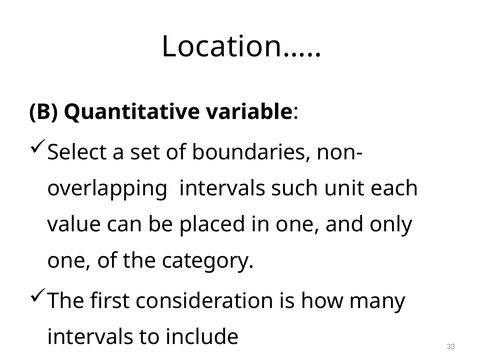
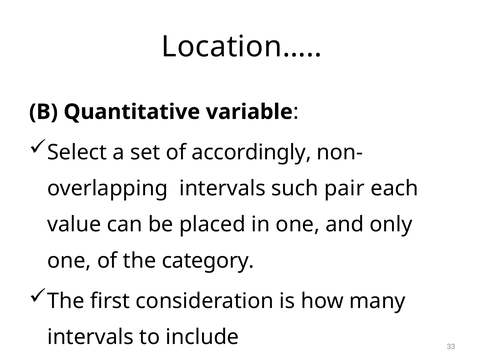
boundaries: boundaries -> accordingly (252, 152)
unit: unit -> pair (344, 188)
